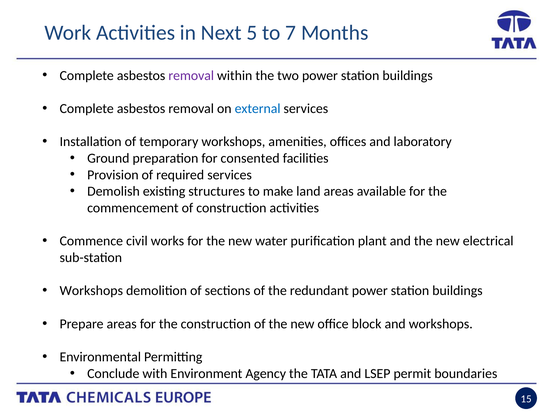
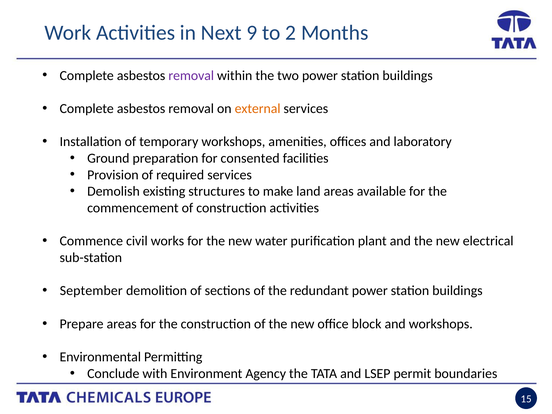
5: 5 -> 9 (252, 33)
7: 7 -> 2 (291, 33)
external colour: blue -> orange (258, 109)
Workshops: Workshops -> September (91, 291)
